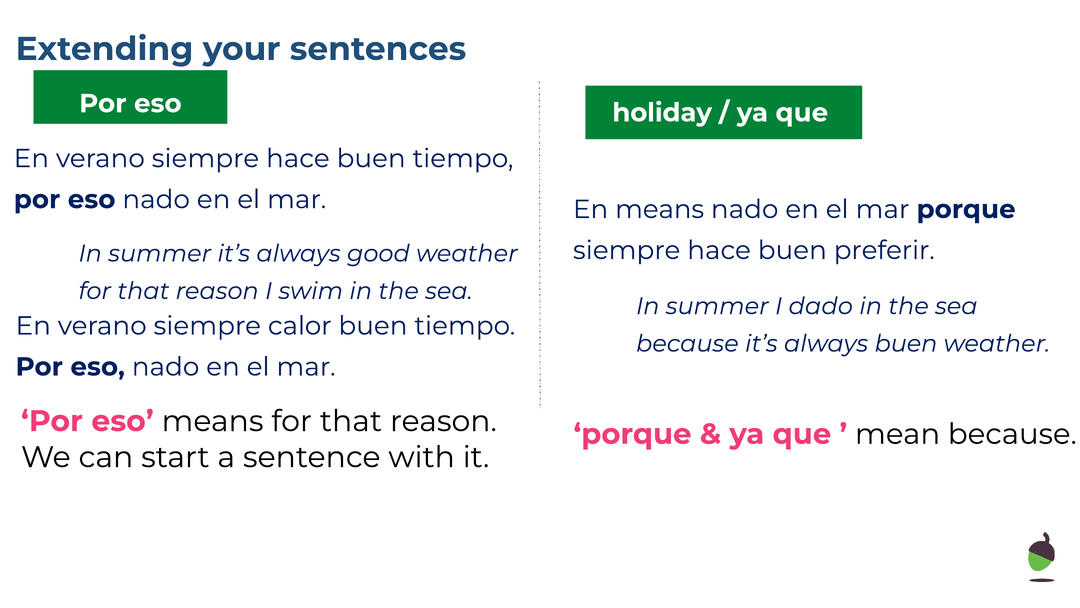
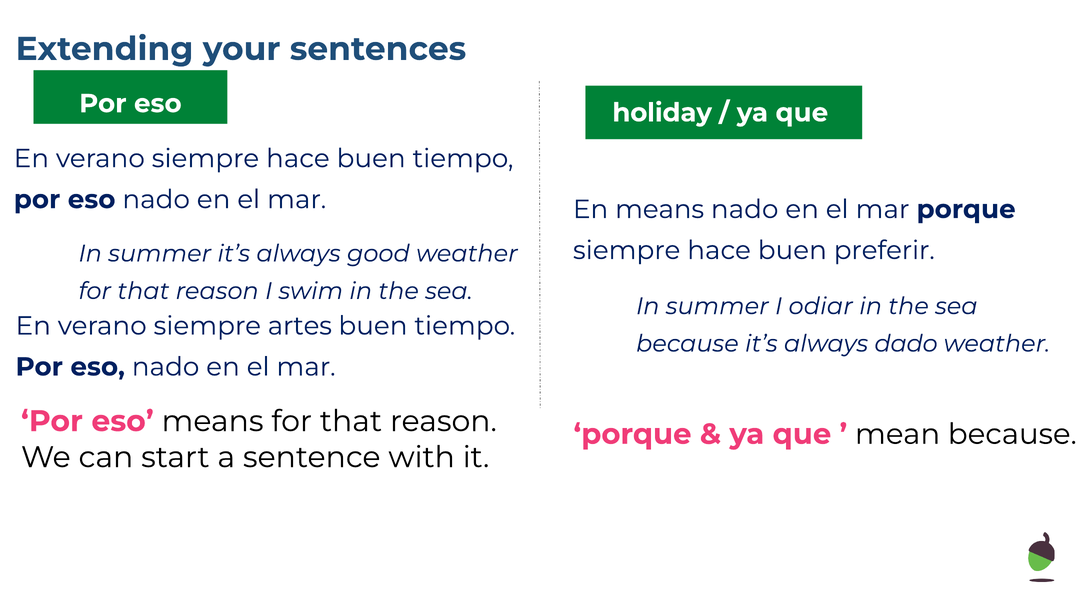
dado: dado -> odiar (821, 306)
calor: calor -> artes (300, 326)
always buen: buen -> dado (906, 343)
